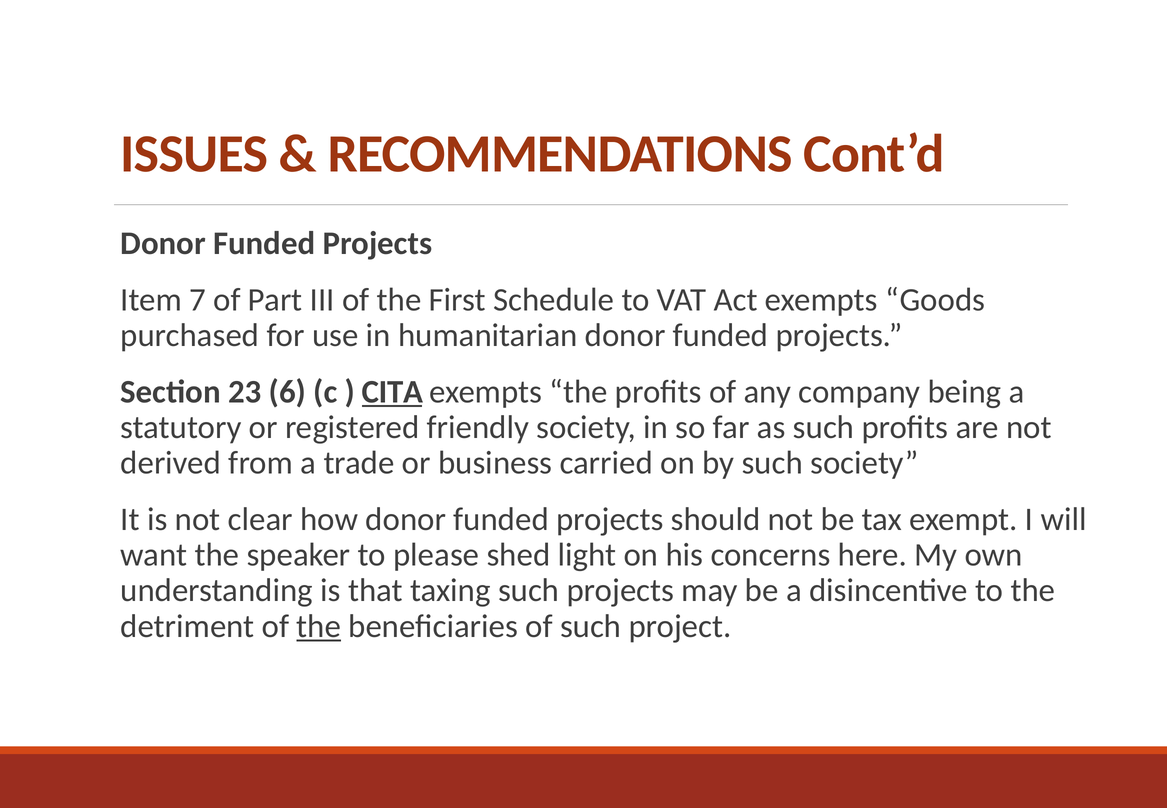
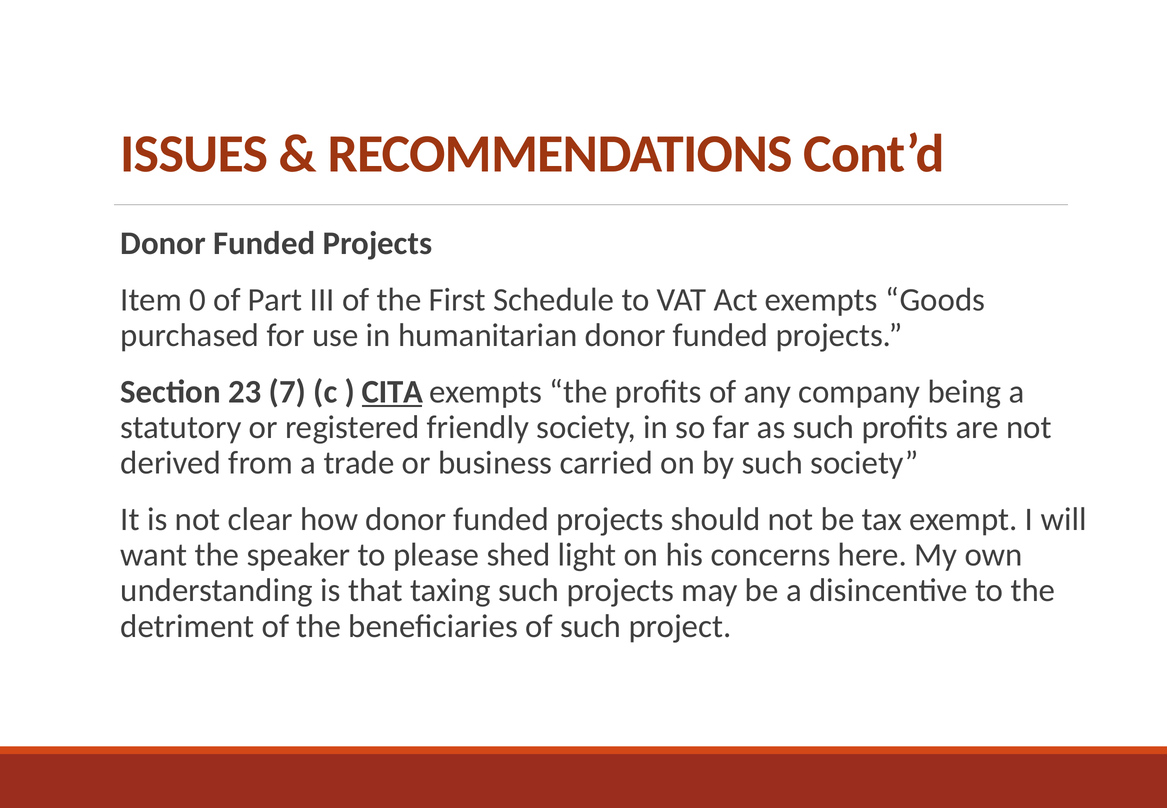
7: 7 -> 0 (198, 300)
6: 6 -> 7 (287, 392)
the underline: present -> none (319, 626)
